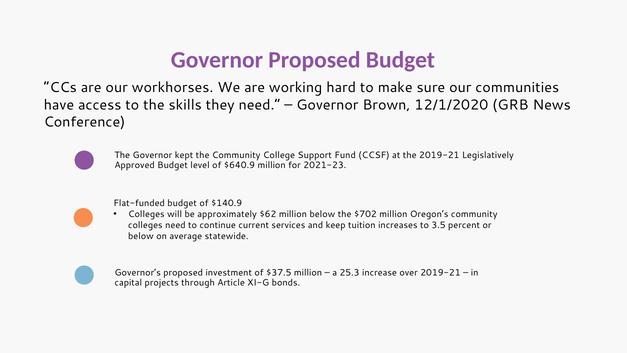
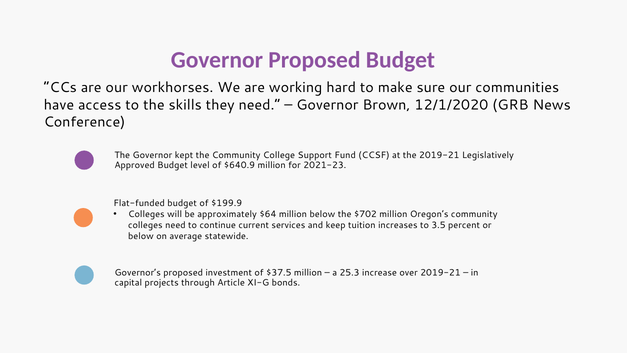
$140.9: $140.9 -> $199.9 (227, 203)
$62: $62 -> $64 (268, 214)
